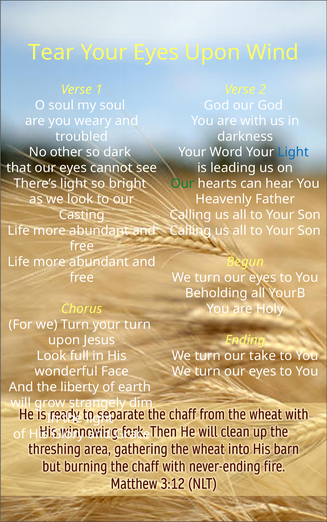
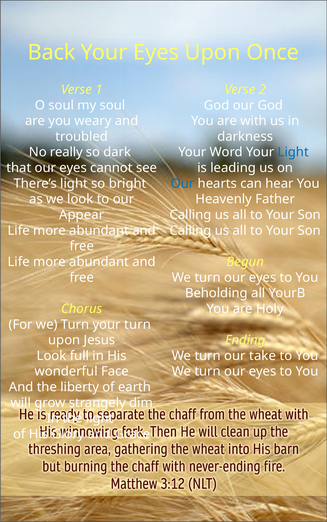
Tear: Tear -> Back (52, 52)
Wind: Wind -> Once (273, 52)
other: other -> really (66, 153)
Our colour: green -> blue (183, 184)
Casting: Casting -> Appear (82, 215)
